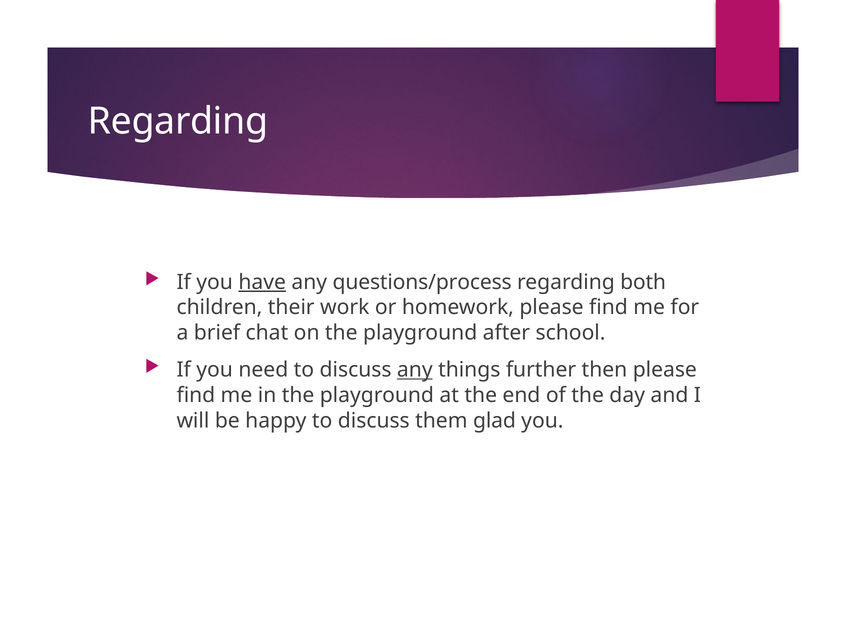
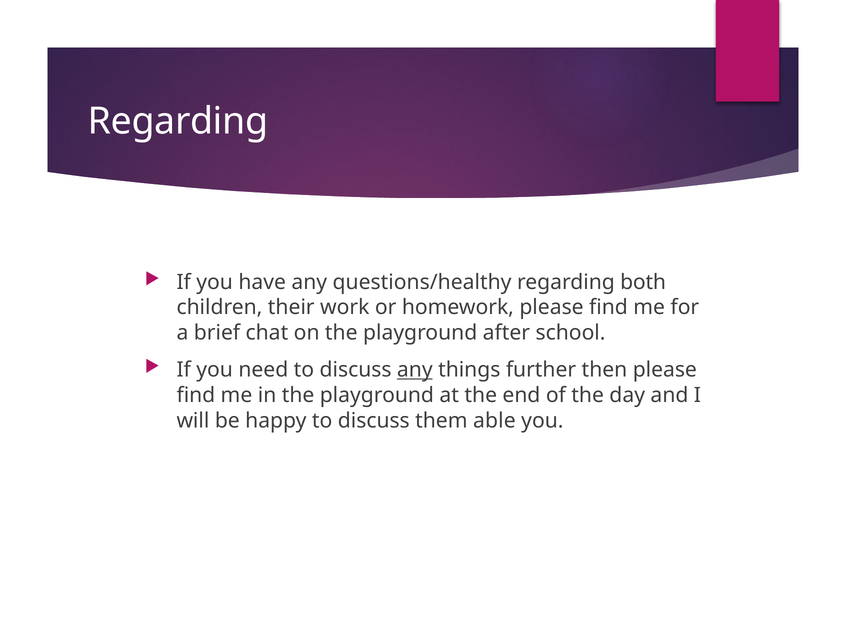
have underline: present -> none (262, 282)
questions/process: questions/process -> questions/healthy (422, 282)
glad: glad -> able (494, 421)
